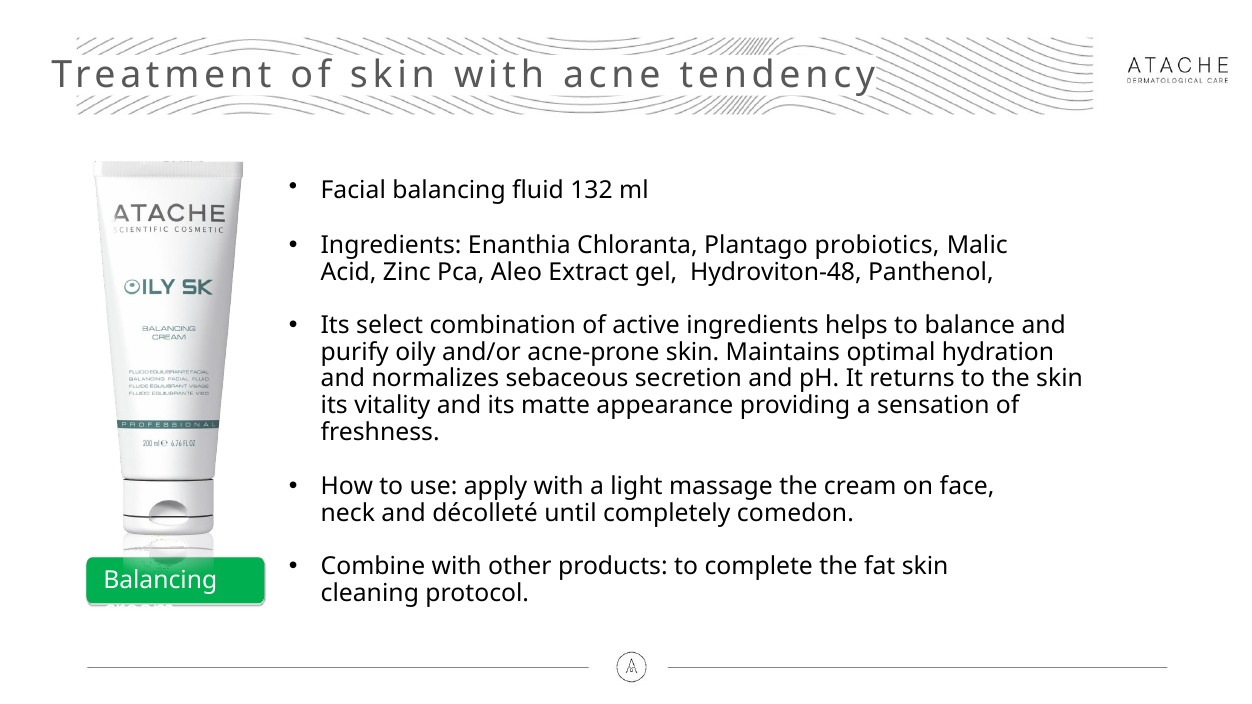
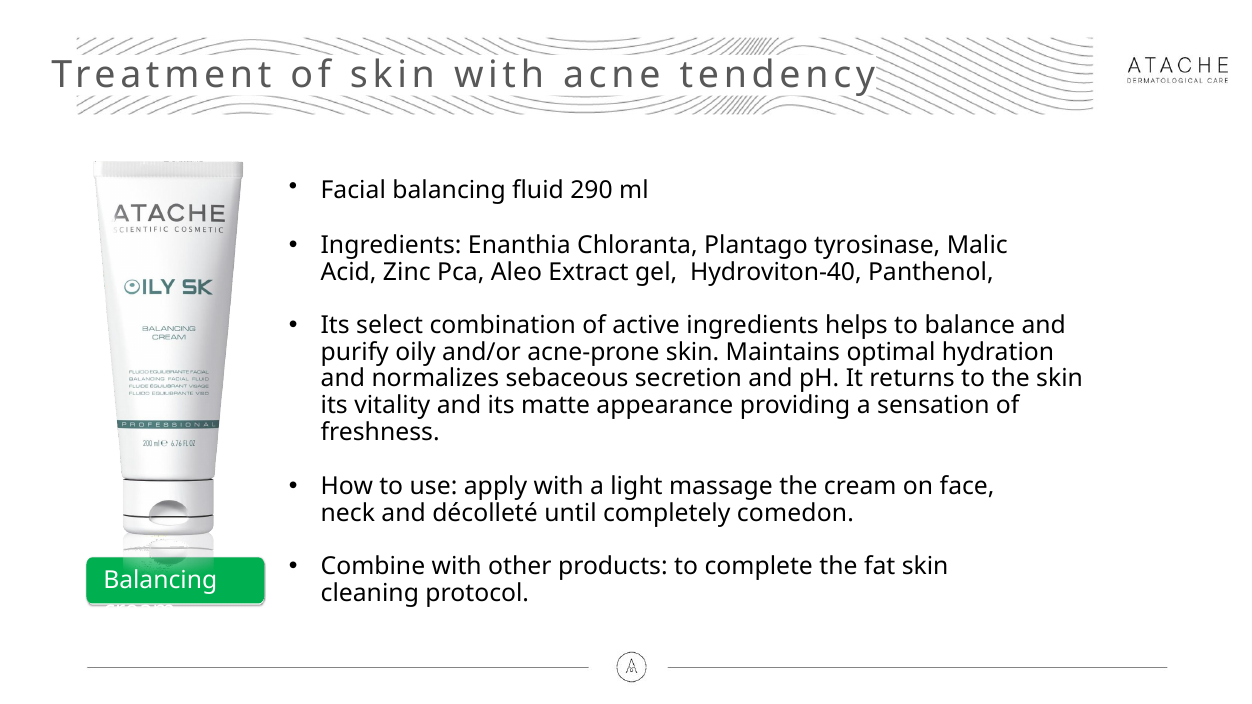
132: 132 -> 290 (592, 191)
probiotics: probiotics -> tyrosinase (877, 245)
Hydroviton-48: Hydroviton-48 -> Hydroviton-40 (776, 272)
